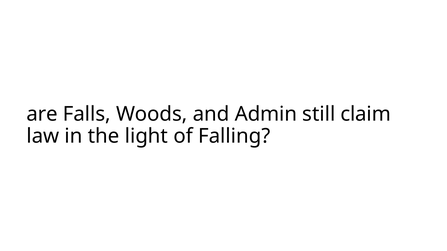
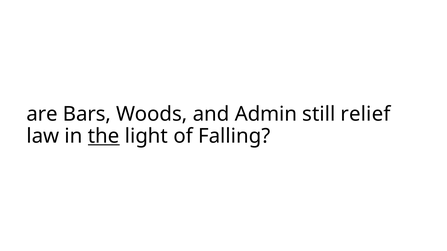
Falls: Falls -> Bars (87, 114)
claim: claim -> relief (366, 114)
the underline: none -> present (104, 136)
